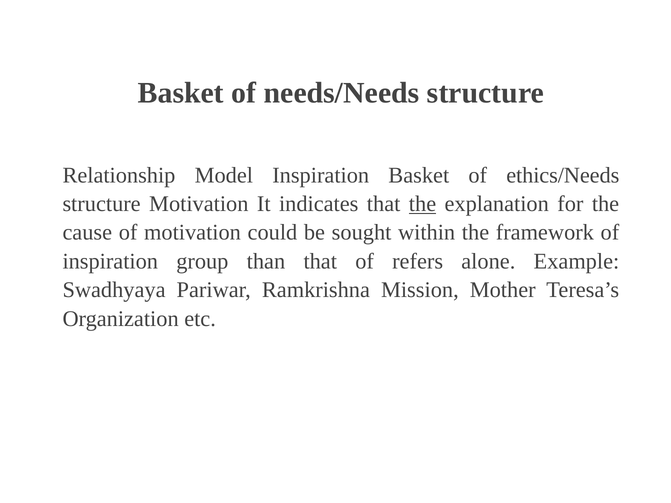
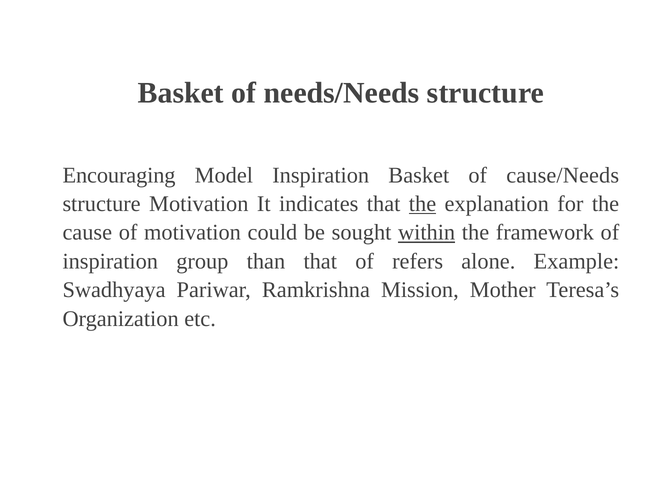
Relationship: Relationship -> Encouraging (119, 175)
ethics/Needs: ethics/Needs -> cause/Needs (563, 175)
within underline: none -> present (427, 233)
